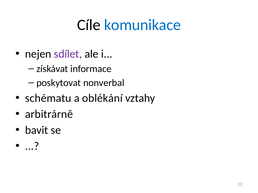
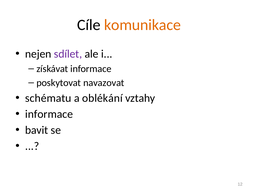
komunikace colour: blue -> orange (142, 25)
nonverbal: nonverbal -> navazovat (104, 83)
arbitrárně: arbitrárně -> informace (49, 114)
